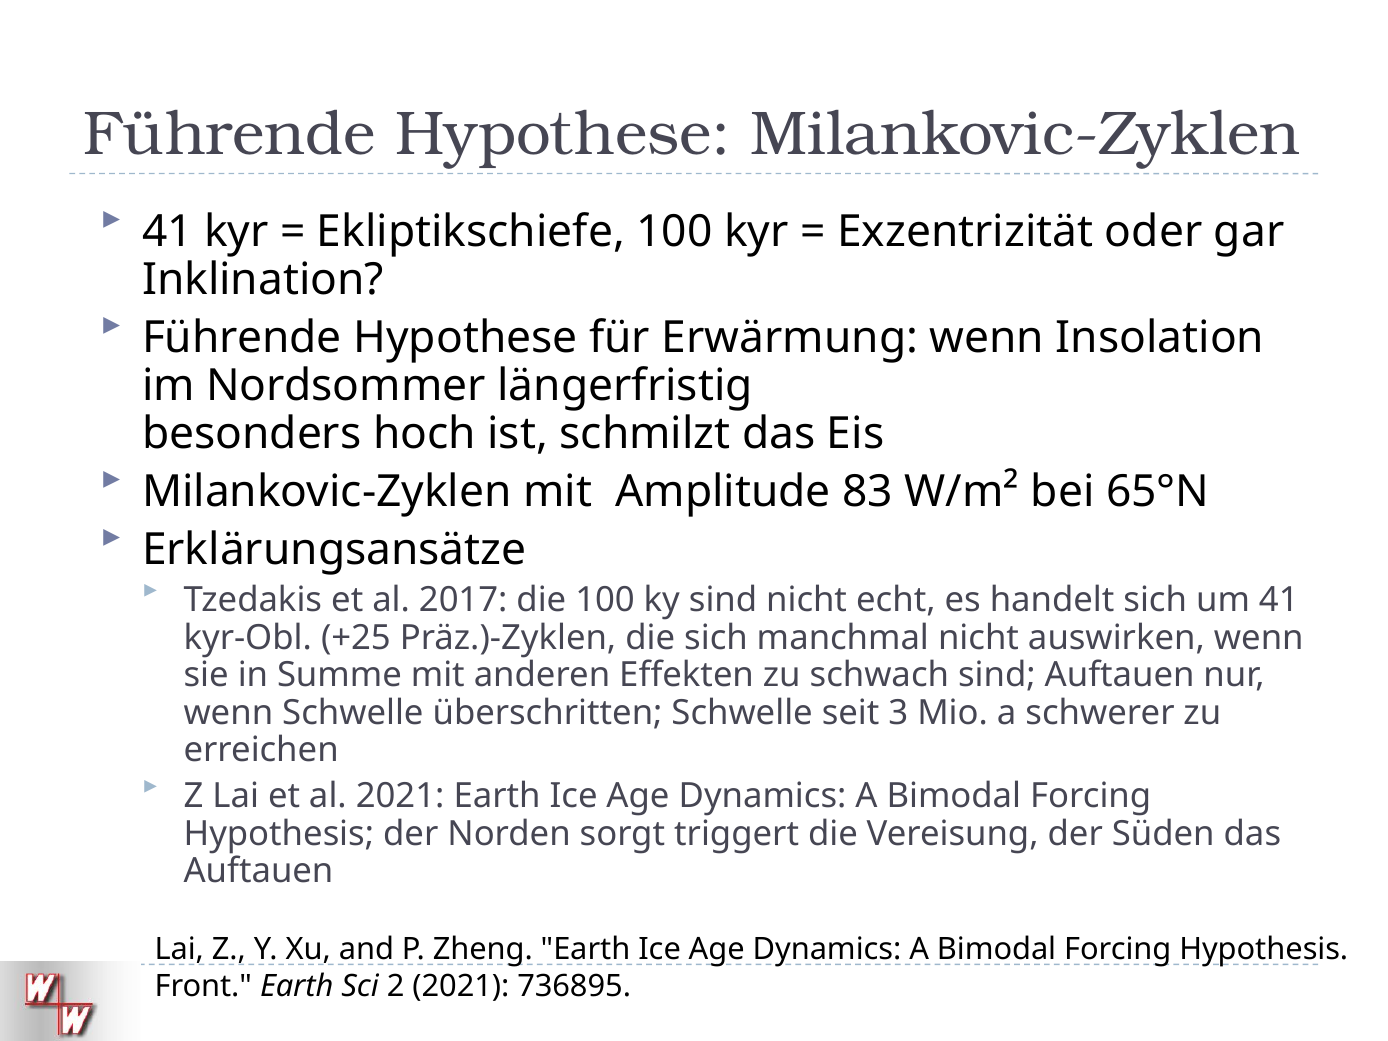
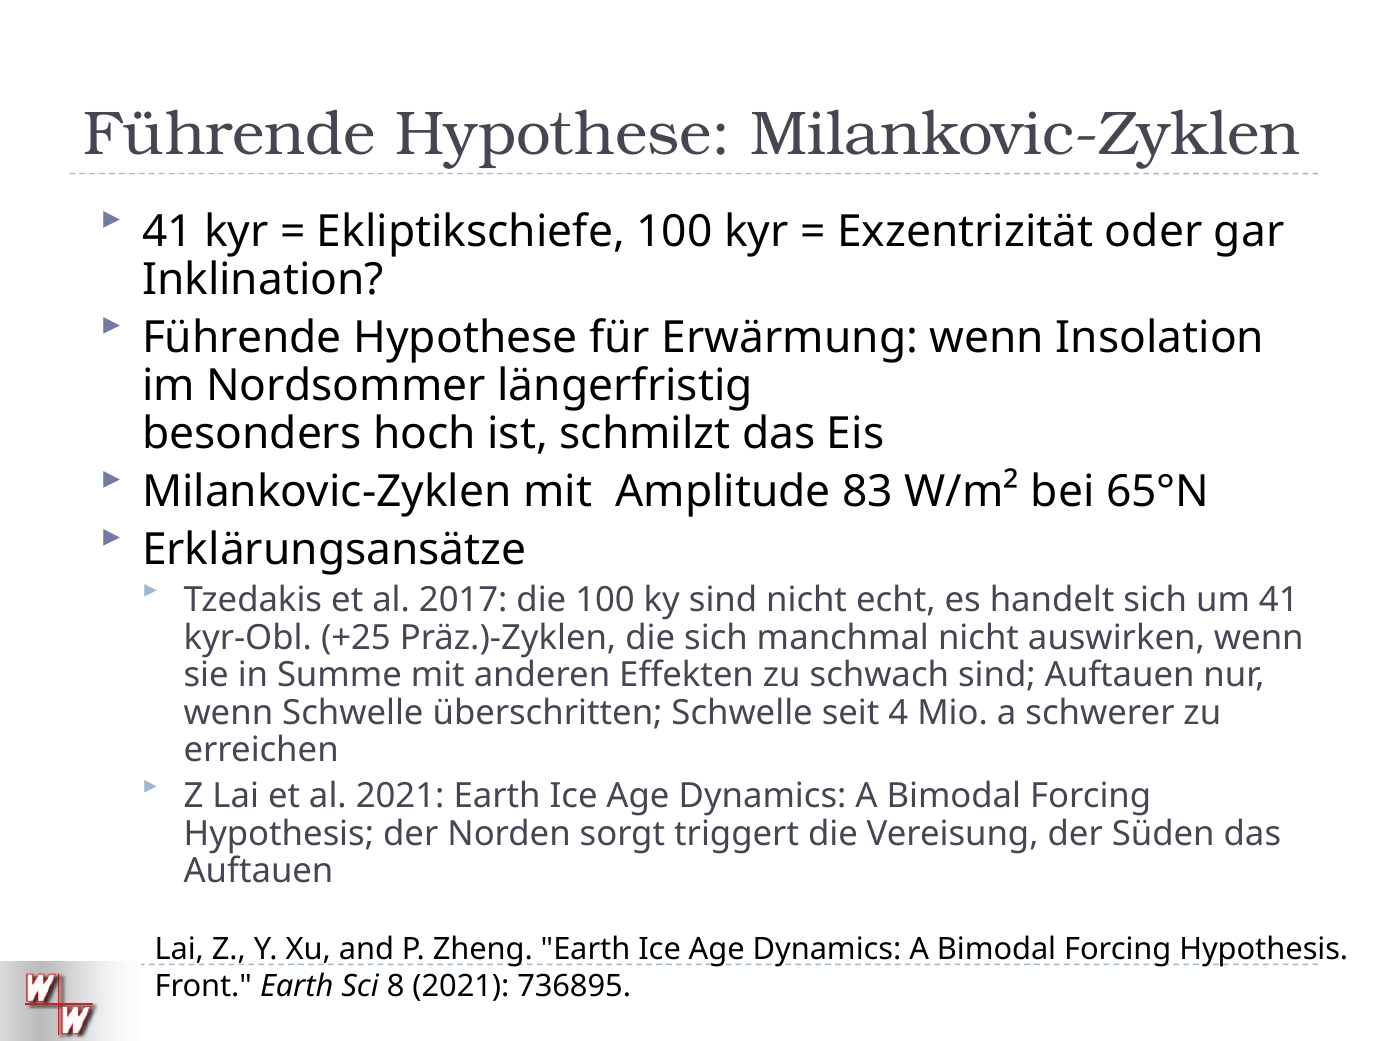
3: 3 -> 4 (898, 713)
2: 2 -> 8 (396, 986)
